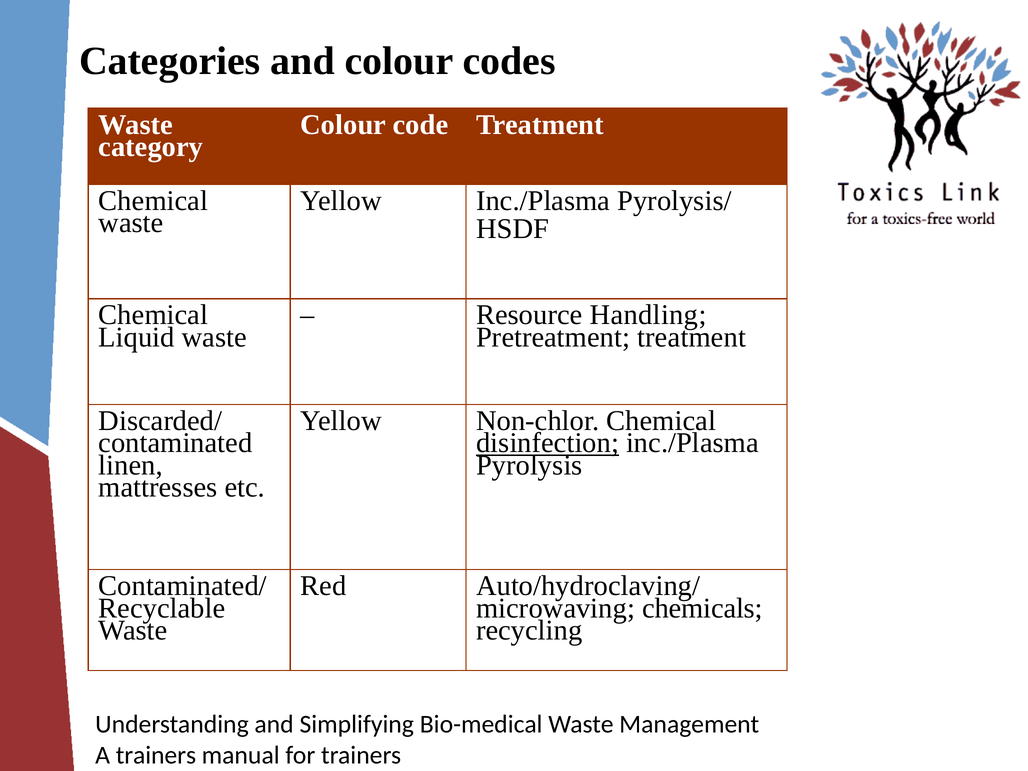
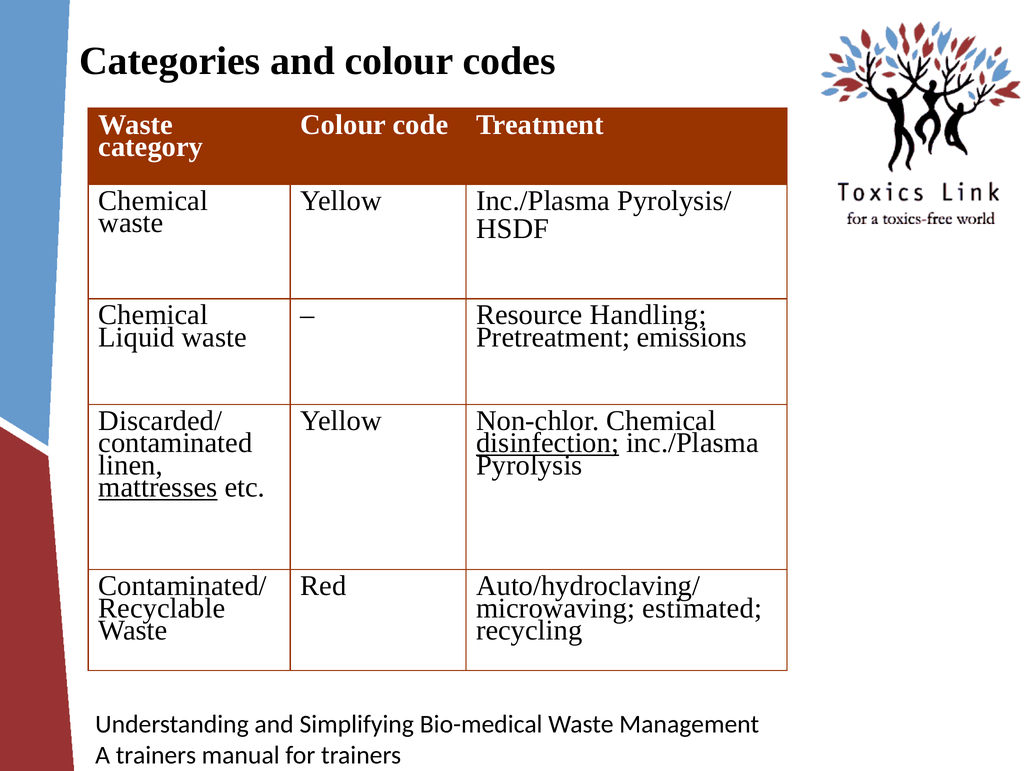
Pretreatment treatment: treatment -> emissions (692, 337)
mattresses underline: none -> present (158, 487)
chemicals: chemicals -> estimated (702, 608)
